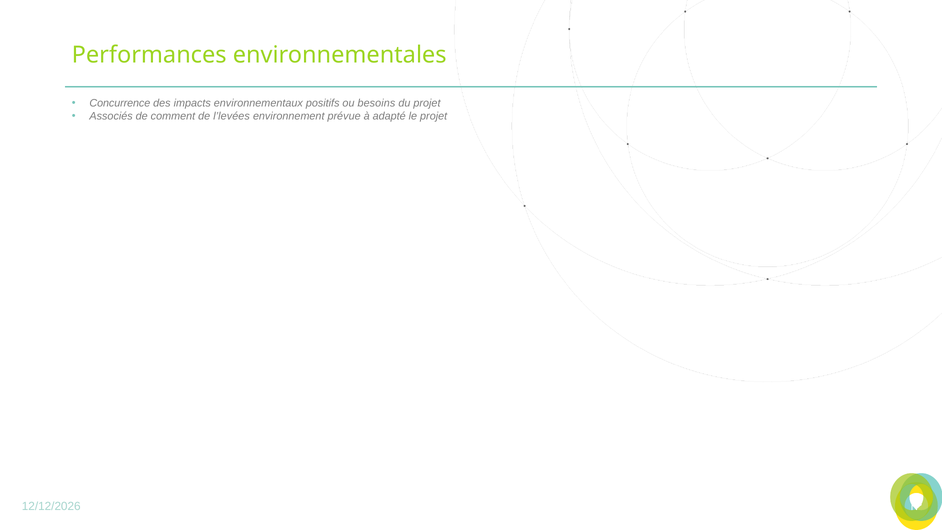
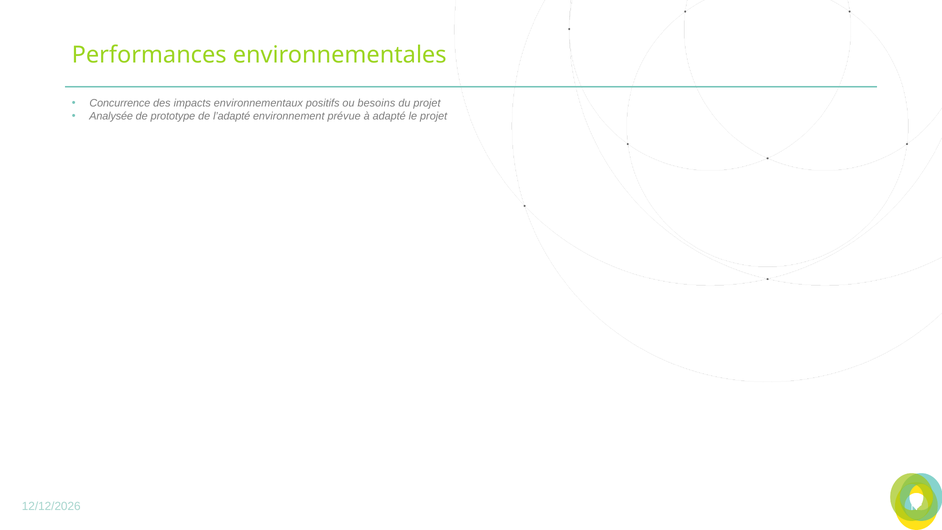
Associés: Associés -> Analysée (111, 116)
comment: comment -> prototype (173, 116)
l’levées: l’levées -> l’adapté (232, 116)
